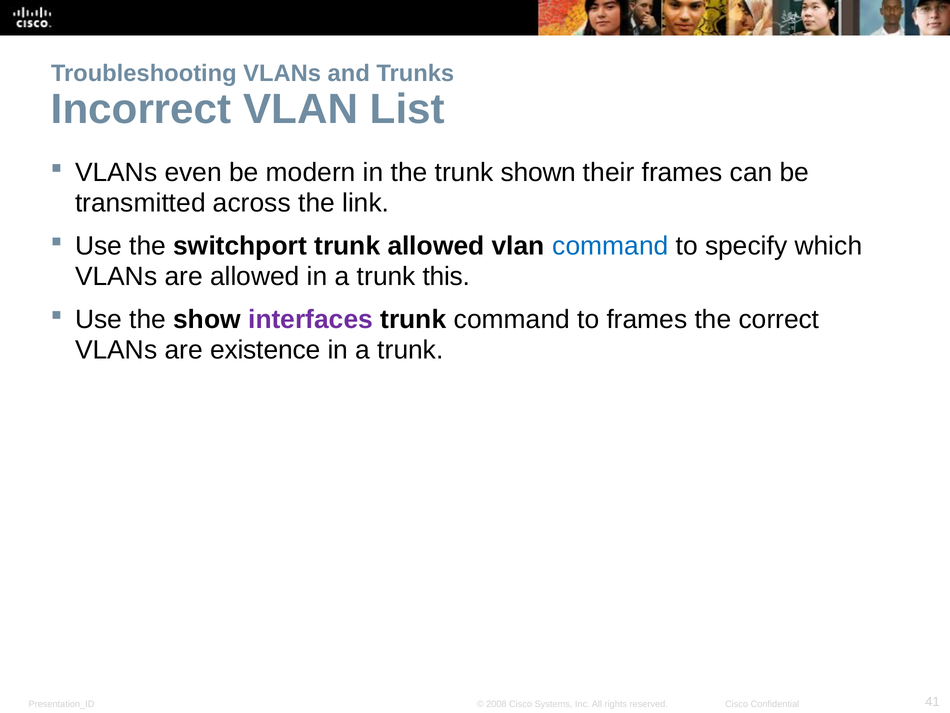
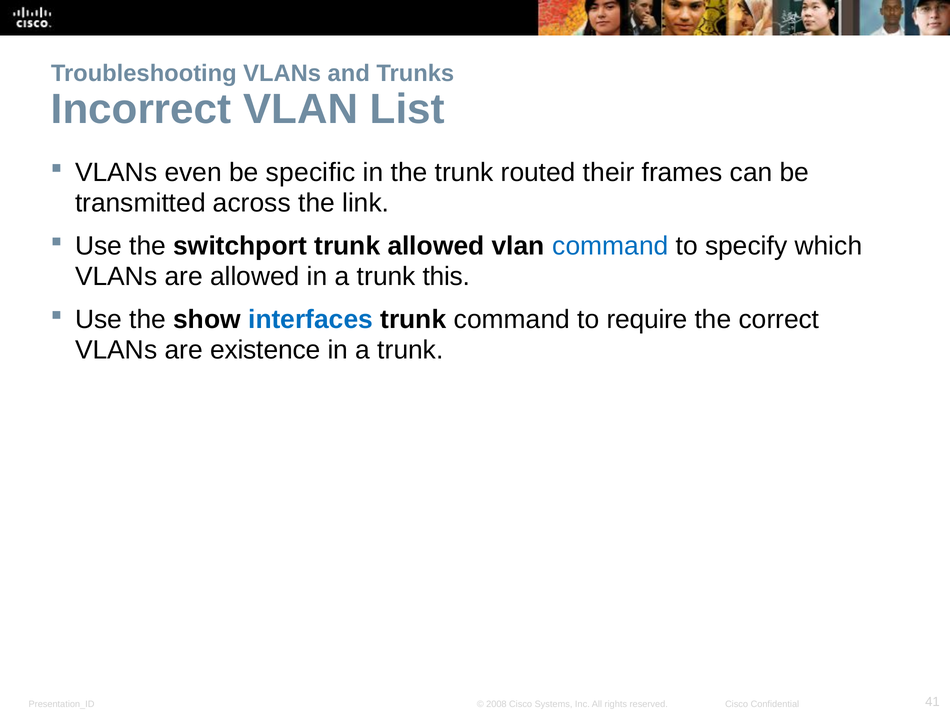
modern: modern -> specific (311, 173)
shown: shown -> routed (538, 173)
interfaces colour: purple -> blue (311, 319)
to frames: frames -> require (647, 319)
